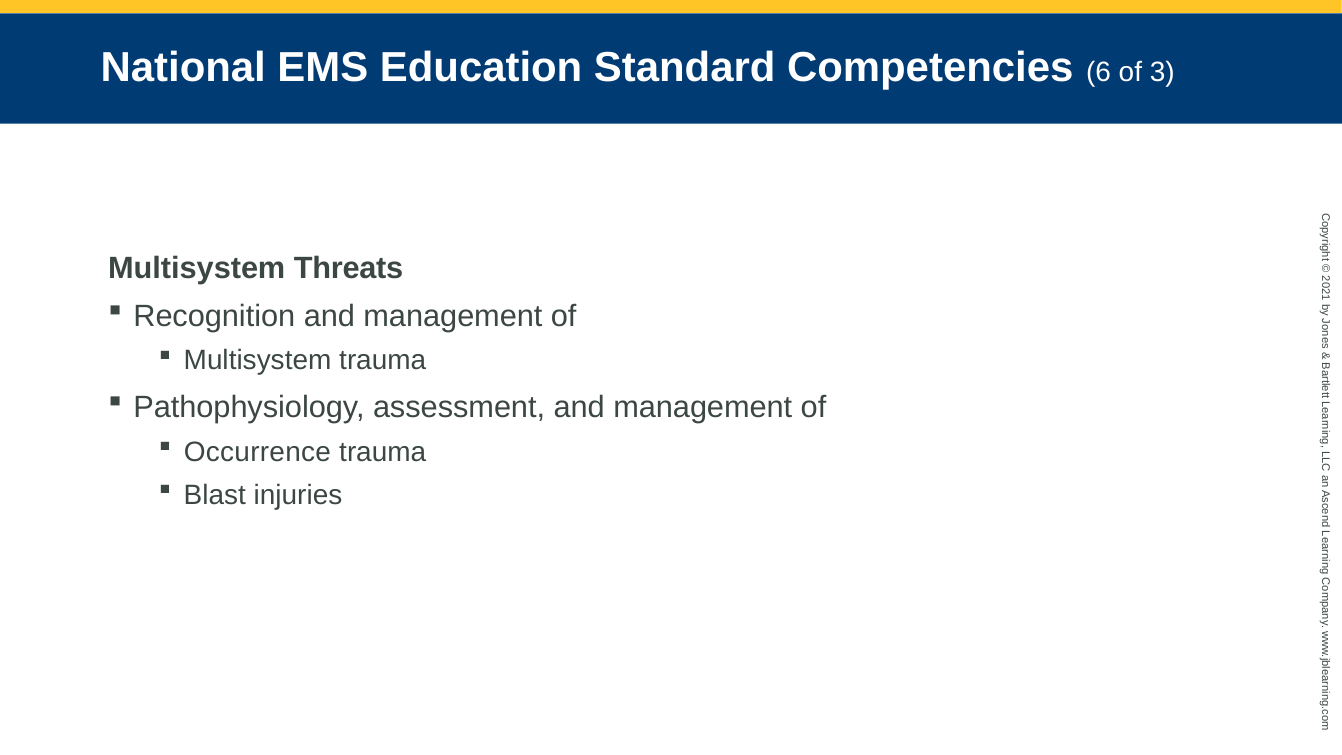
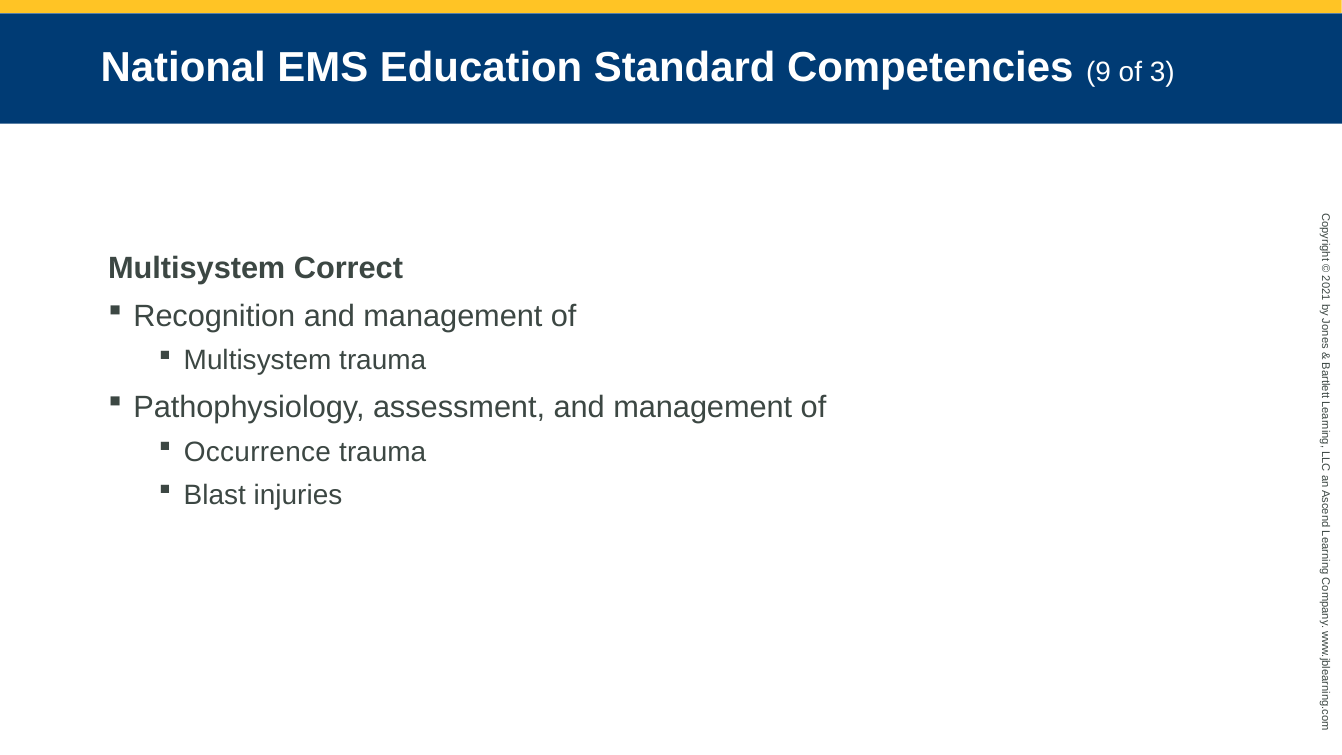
6: 6 -> 9 (1099, 72)
Threats: Threats -> Correct (348, 268)
